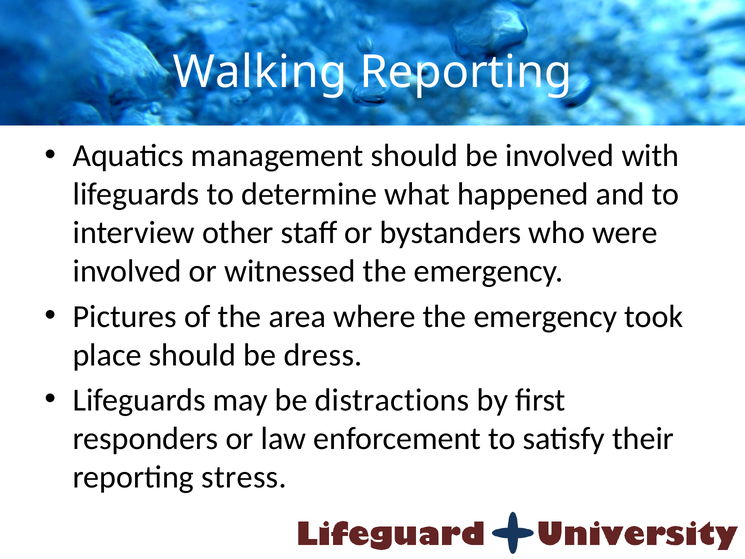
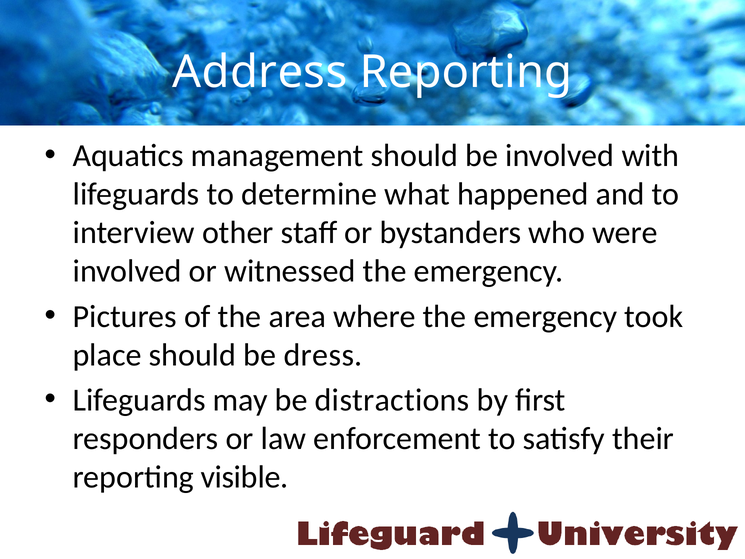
Walking: Walking -> Address (260, 72)
stress: stress -> visible (244, 477)
